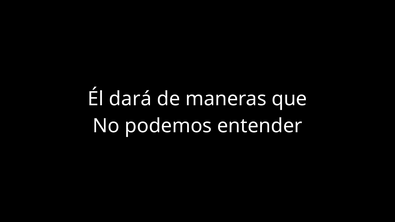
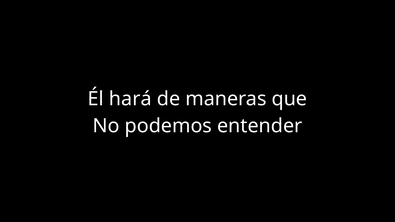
dará: dará -> hará (130, 99)
